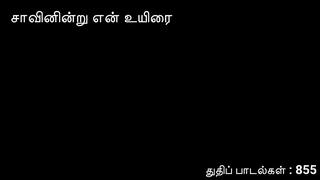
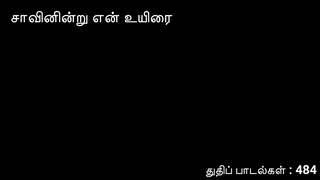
855: 855 -> 484 (306, 170)
